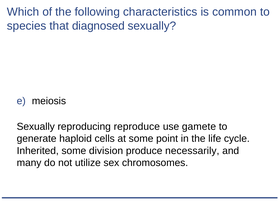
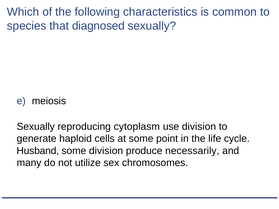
reproduce: reproduce -> cytoplasm (137, 127)
use gamete: gamete -> division (199, 127)
Inherited: Inherited -> Husband (38, 151)
